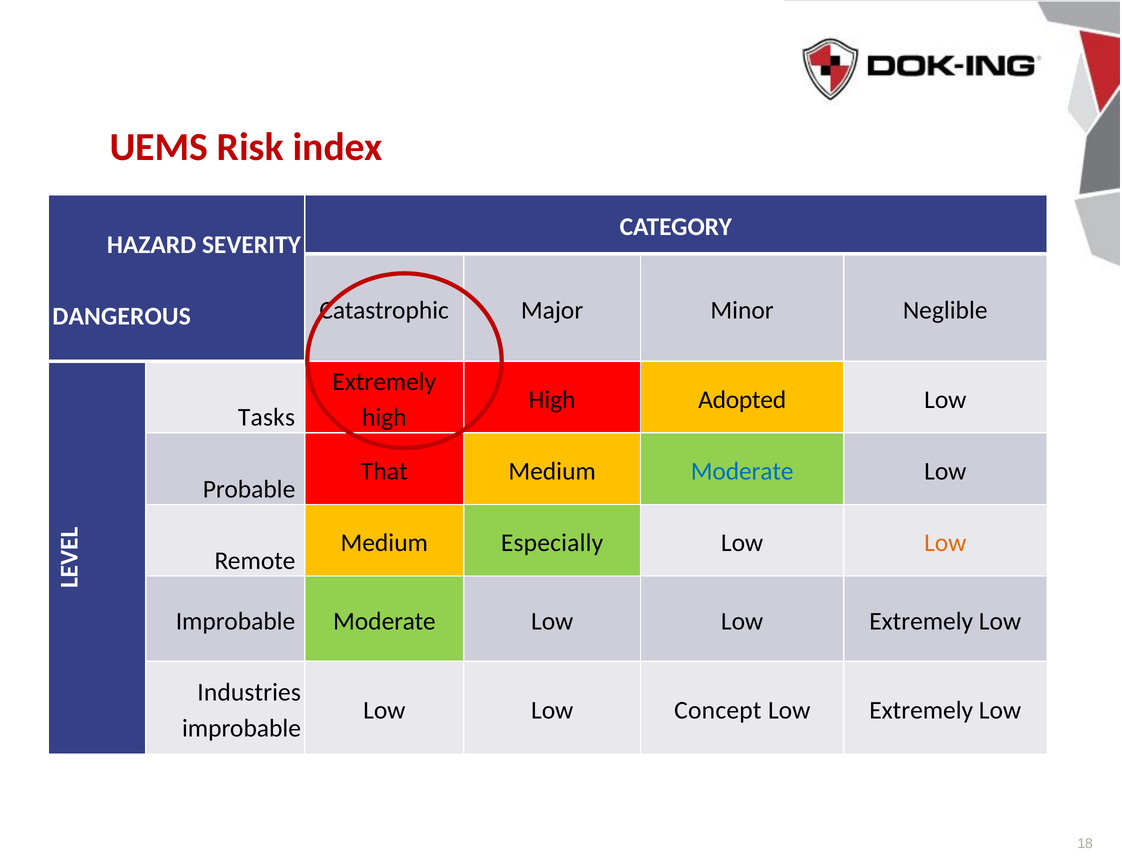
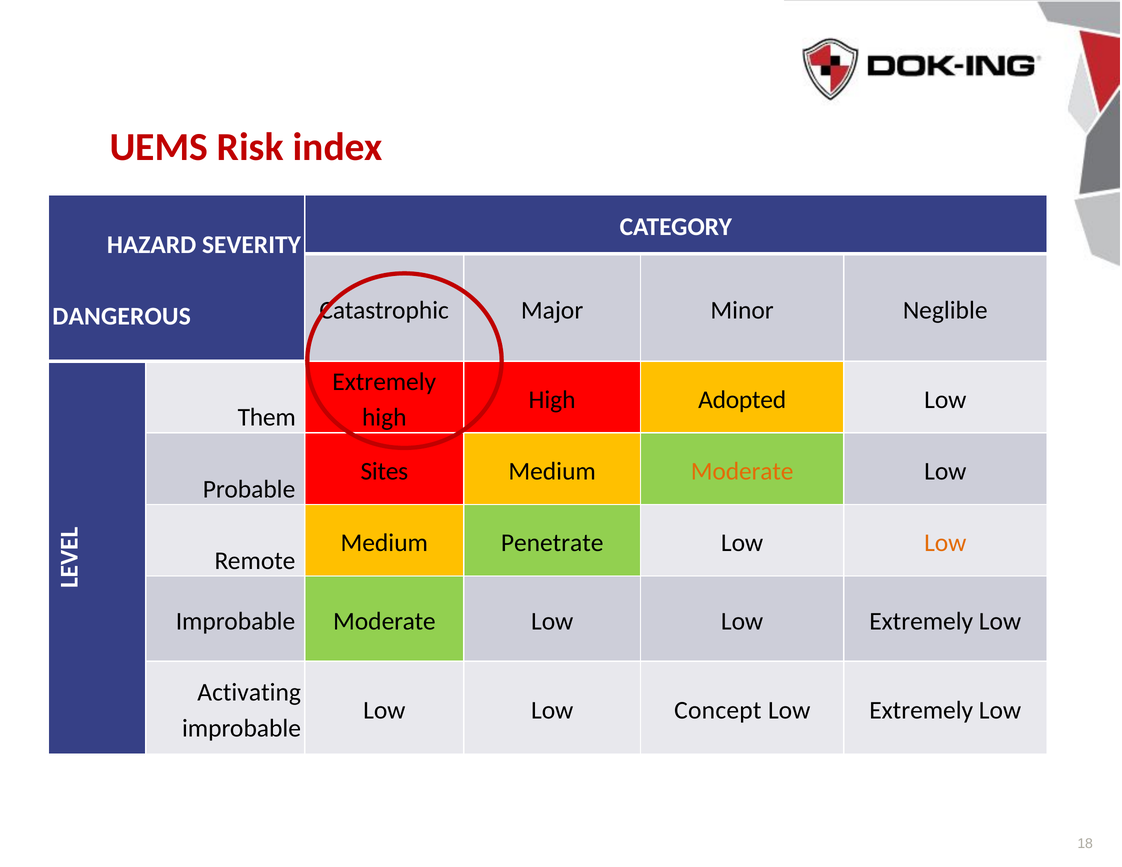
Tasks: Tasks -> Them (267, 417)
That: That -> Sites (384, 471)
Moderate colour: blue -> orange (742, 471)
Especially: Especially -> Penetrate (552, 543)
Industries: Industries -> Activating (249, 692)
